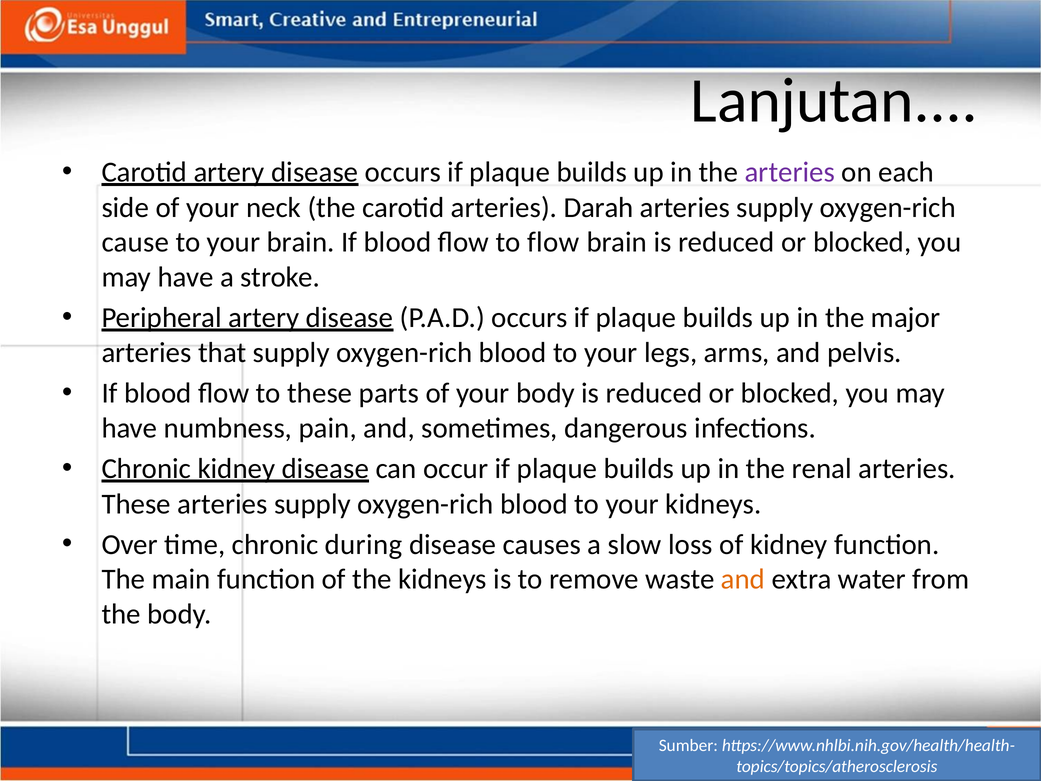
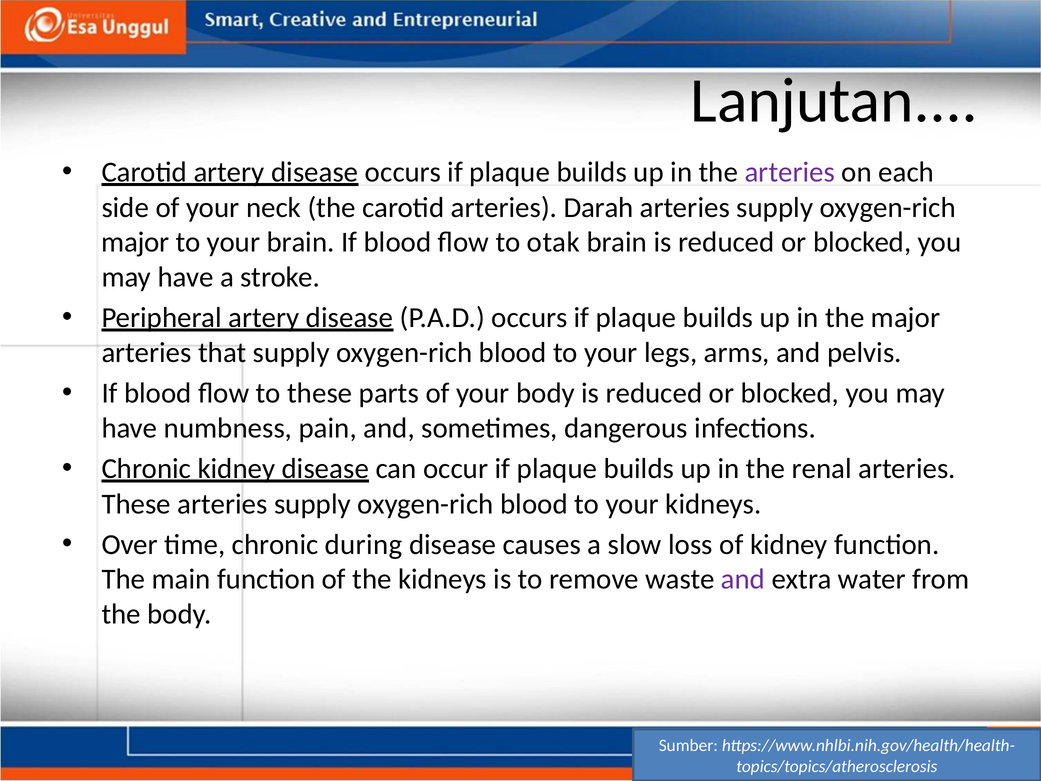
cause: cause -> major (135, 242)
to flow: flow -> otak (553, 242)
and colour: orange -> purple (743, 579)
